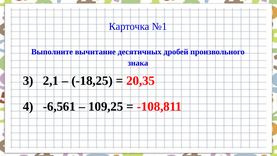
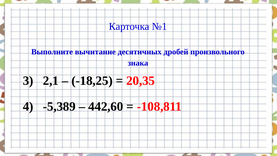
-6,561: -6,561 -> -5,389 (59, 106)
109,25: 109,25 -> 442,60 (106, 106)
